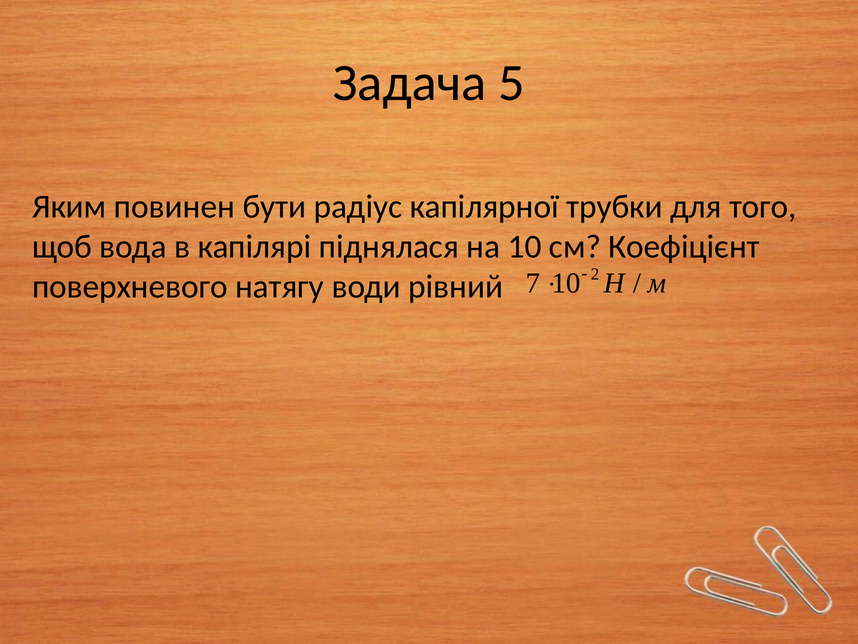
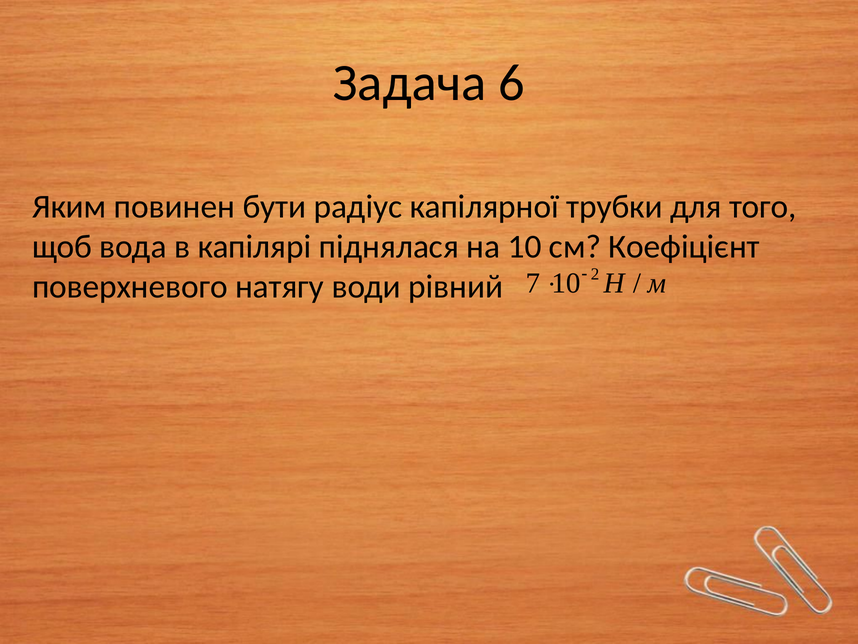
5: 5 -> 6 (512, 83)
